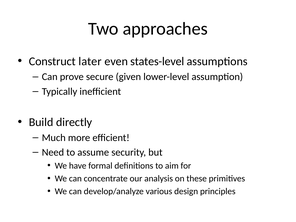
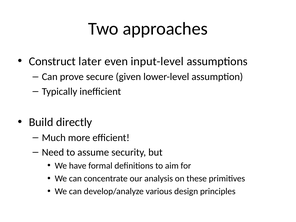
states-level: states-level -> input-level (157, 61)
